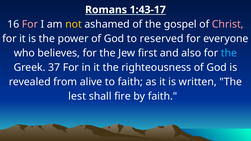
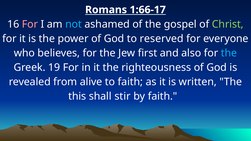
1:43-17: 1:43-17 -> 1:66-17 (148, 10)
not colour: yellow -> light blue (74, 24)
Christ colour: pink -> light green (228, 24)
37: 37 -> 19 (54, 67)
lest: lest -> this (77, 96)
fire: fire -> stir (123, 96)
